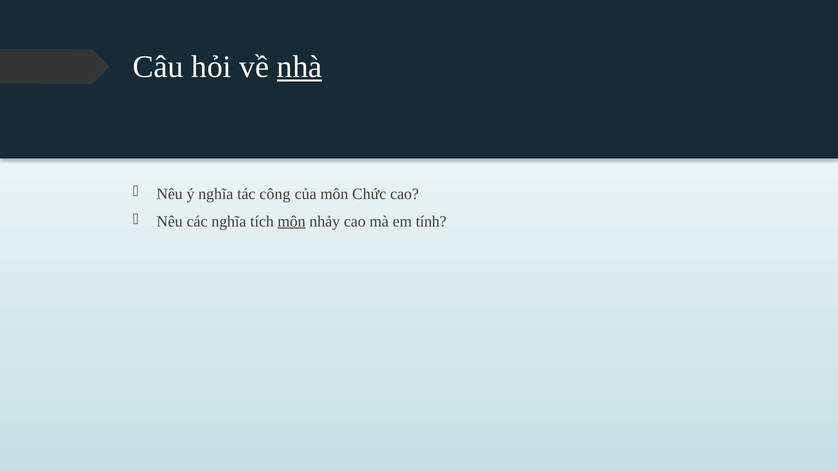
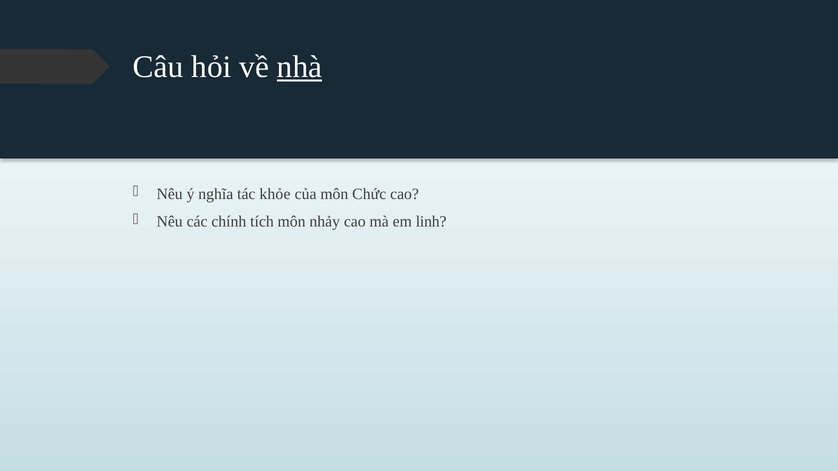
công: công -> khỏe (275, 194)
các nghĩa: nghĩa -> chính (229, 222)
môn underline: present -> none (292, 222)
tính: tính -> linh (431, 222)
